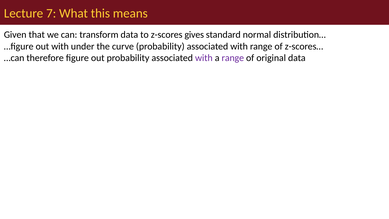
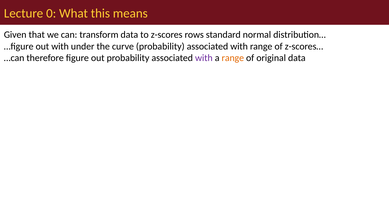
7: 7 -> 0 (51, 13)
gives: gives -> rows (194, 35)
range colour: purple -> orange (233, 58)
